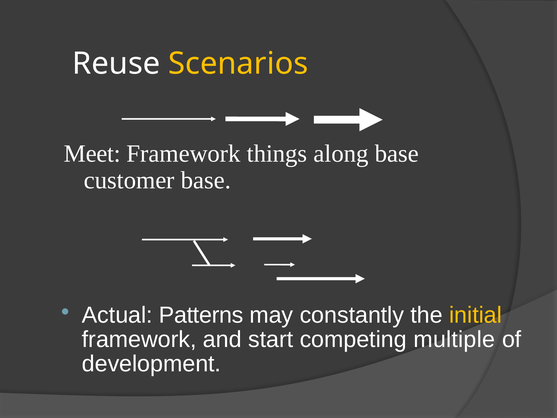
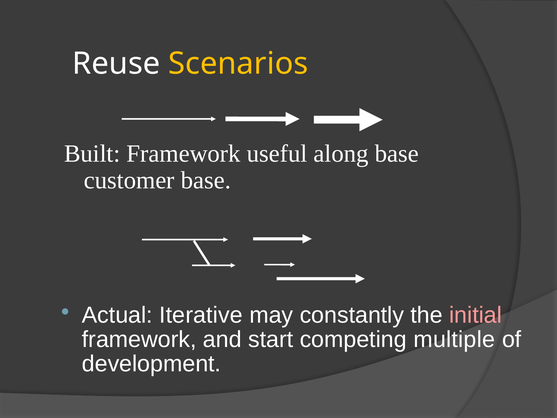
Meet: Meet -> Built (92, 154)
things: things -> useful (277, 154)
Patterns: Patterns -> Iterative (201, 315)
initial colour: yellow -> pink (476, 315)
